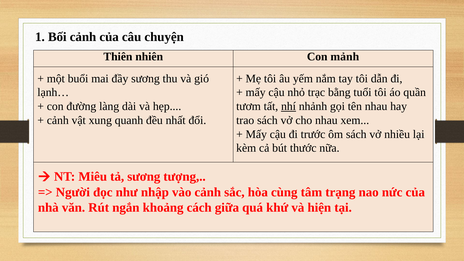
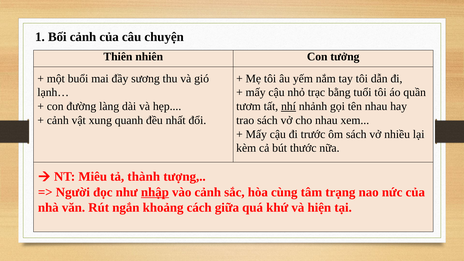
mảnh: mảnh -> tưởng (345, 57)
tả sương: sương -> thành (144, 177)
nhập underline: none -> present (155, 192)
